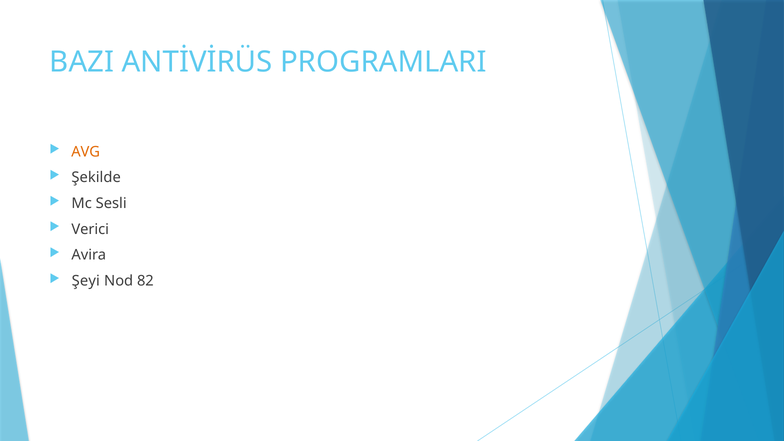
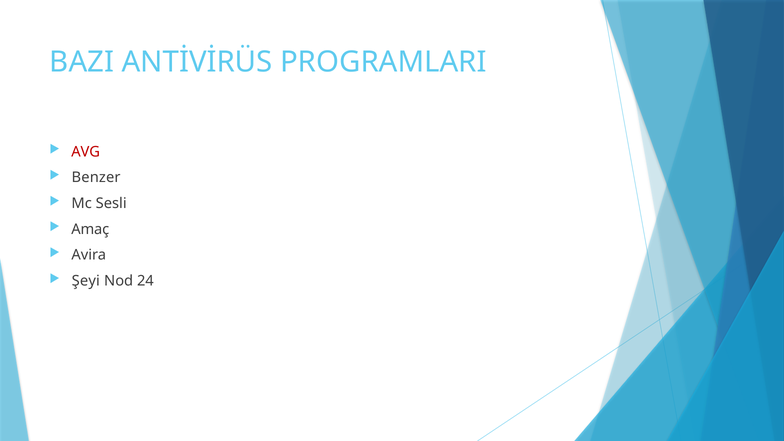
AVG colour: orange -> red (86, 152)
Şekilde: Şekilde -> Benzer (96, 178)
Verici: Verici -> Amaç (90, 229)
82: 82 -> 24 (145, 281)
